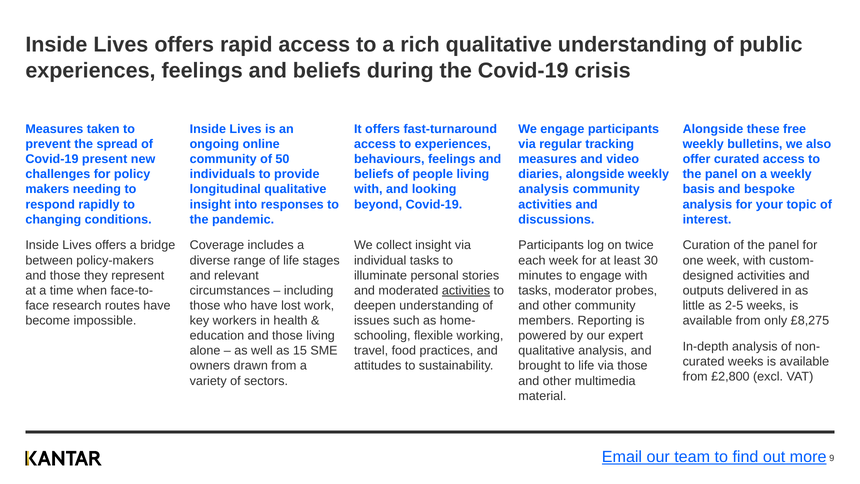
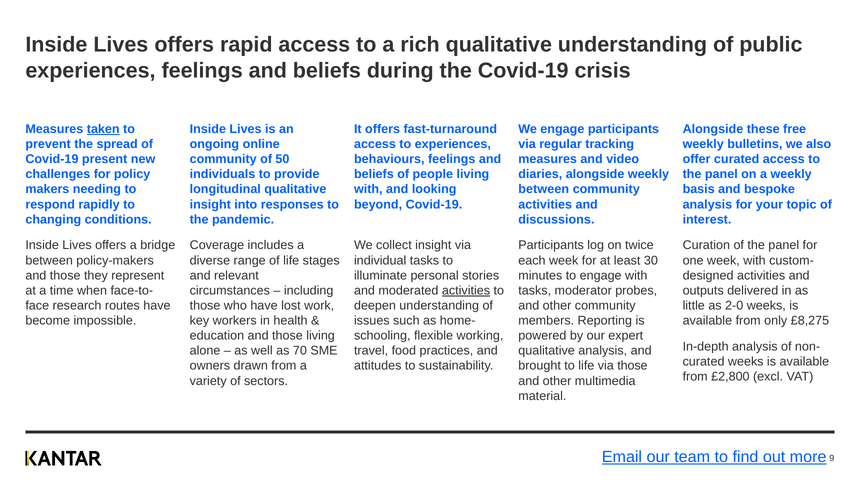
taken underline: none -> present (103, 129)
analysis: analysis -> between (544, 189)
2-5: 2-5 -> 2-0 (734, 305)
15: 15 -> 70 (300, 351)
